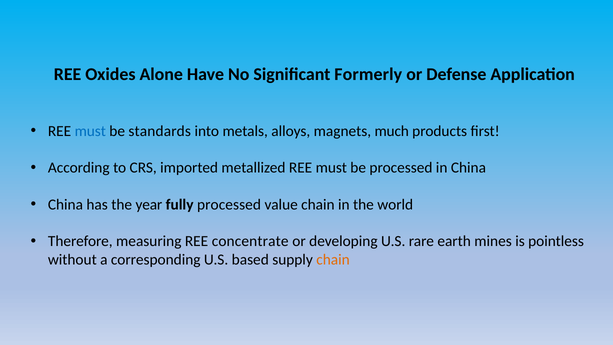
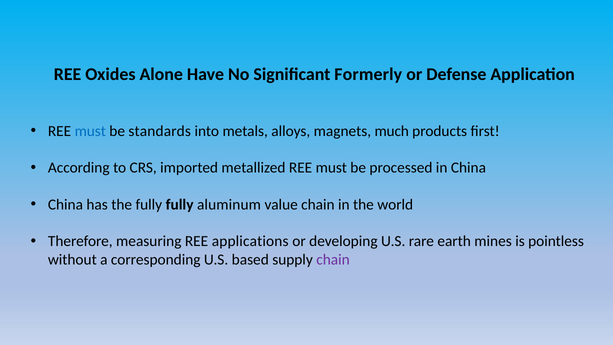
the year: year -> fully (149, 205)
fully processed: processed -> aluminum (229, 205)
concentrate: concentrate -> applications (250, 241)
chain colour: orange -> purple (333, 260)
